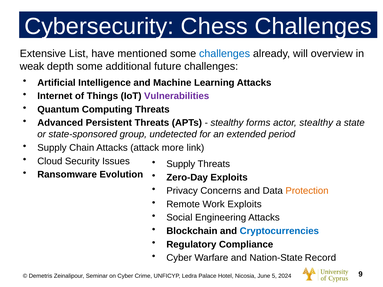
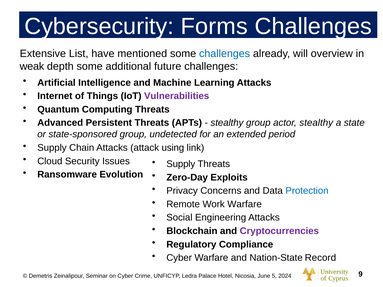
Chess: Chess -> Forms (214, 26)
stealthy forms: forms -> group (258, 123)
more: more -> using (173, 148)
Protection colour: orange -> blue (307, 191)
Work Exploits: Exploits -> Warfare (245, 204)
Cryptocurrencies colour: blue -> purple (279, 231)
